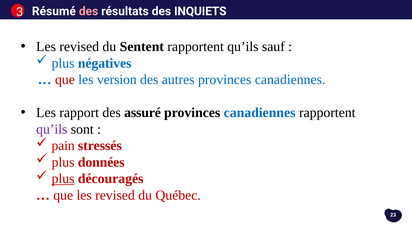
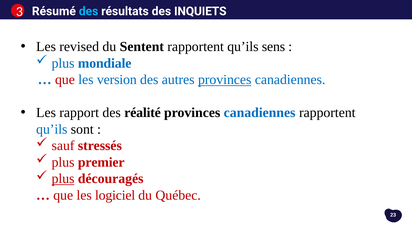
des colour: pink -> light blue (89, 11)
sauf: sauf -> sens (273, 47)
négatives: négatives -> mondiale (105, 63)
provinces underline: none -> present (225, 80)
assuré: assuré -> réalité (143, 113)
qu’ils colour: purple -> blue (52, 129)
pain: pain -> sauf (63, 146)
données: données -> premier (101, 162)
que les revised: revised -> logiciel (115, 195)
